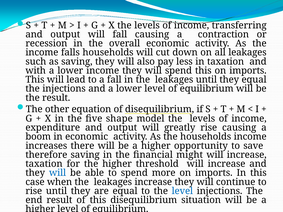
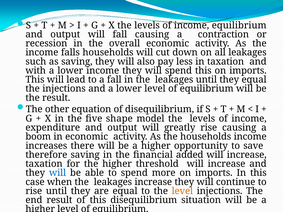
income transferring: transferring -> equilibrium (239, 25)
might: might -> added (190, 155)
level colour: blue -> orange (182, 191)
